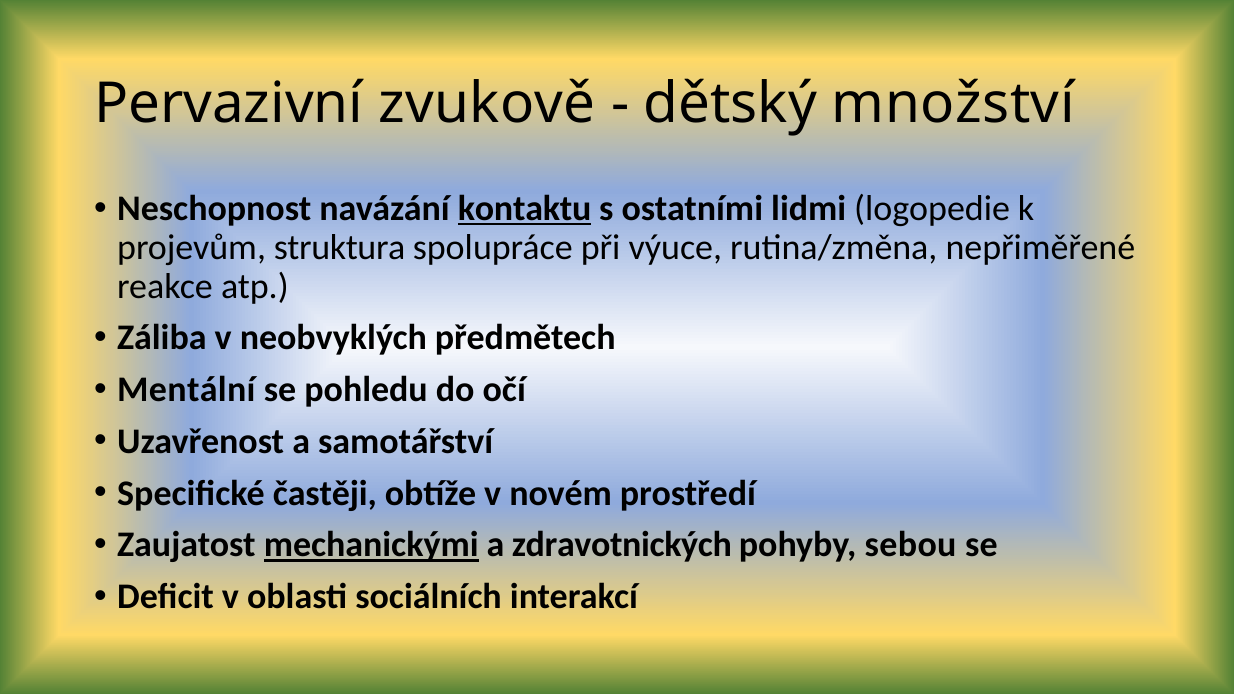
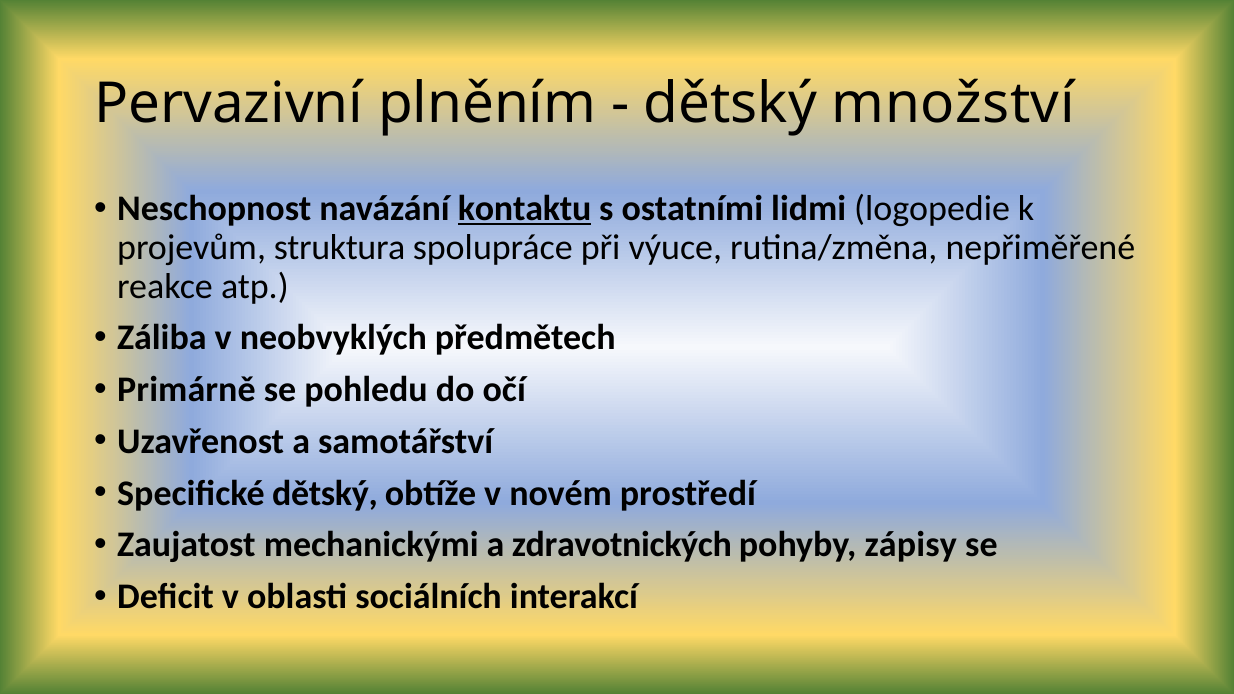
zvukově: zvukově -> plněním (487, 104)
Mentální: Mentální -> Primárně (186, 390)
Specifické častěji: častěji -> dětský (325, 493)
mechanickými underline: present -> none (371, 545)
sebou: sebou -> zápisy (911, 545)
